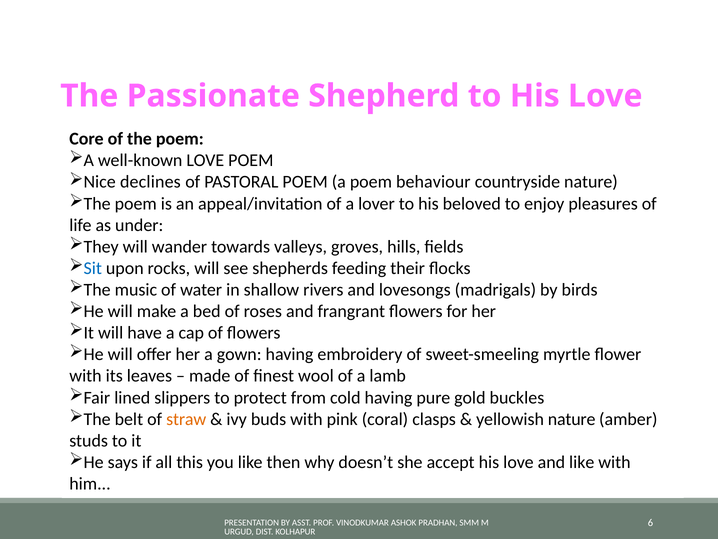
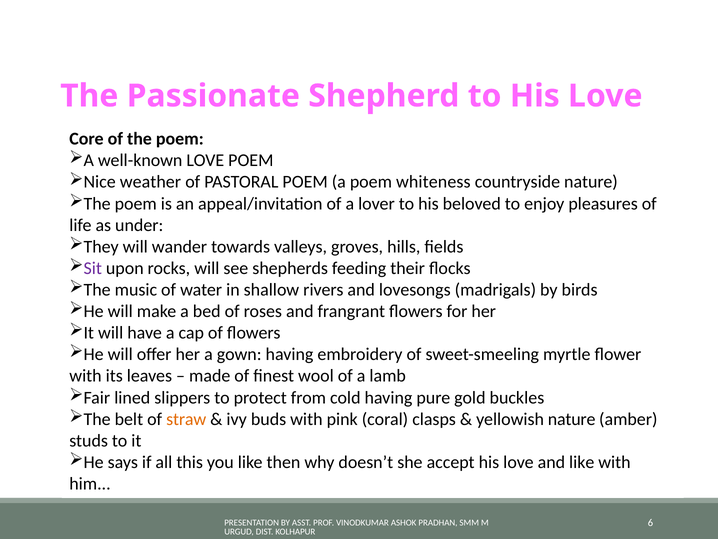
declines: declines -> weather (150, 182)
behaviour: behaviour -> whiteness (433, 182)
Sit colour: blue -> purple (93, 268)
